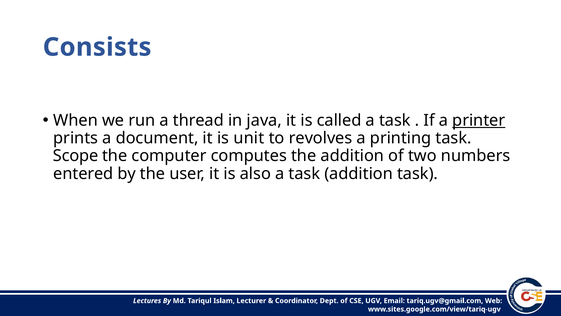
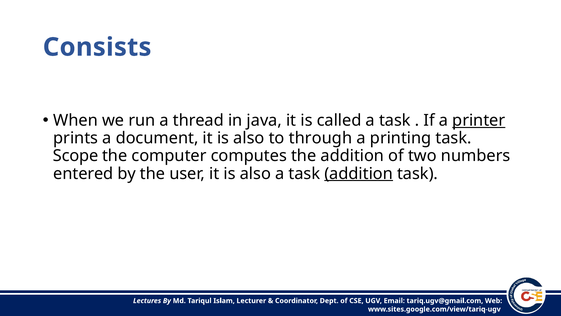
document it is unit: unit -> also (249, 138)
revolves: revolves -> through (320, 138)
addition underline: none -> present (359, 173)
